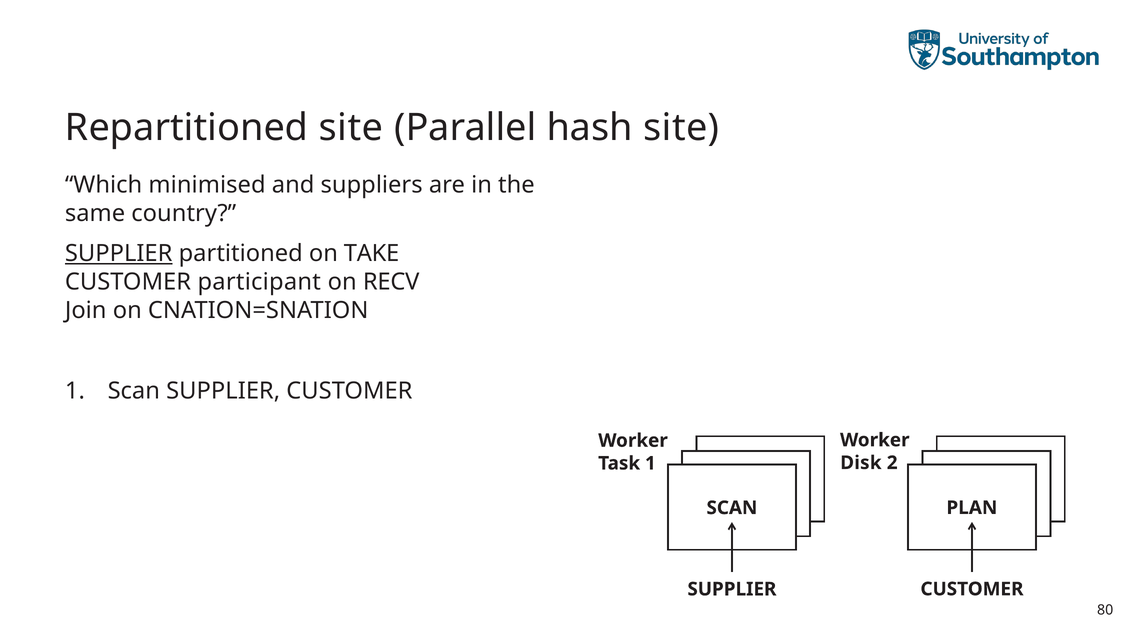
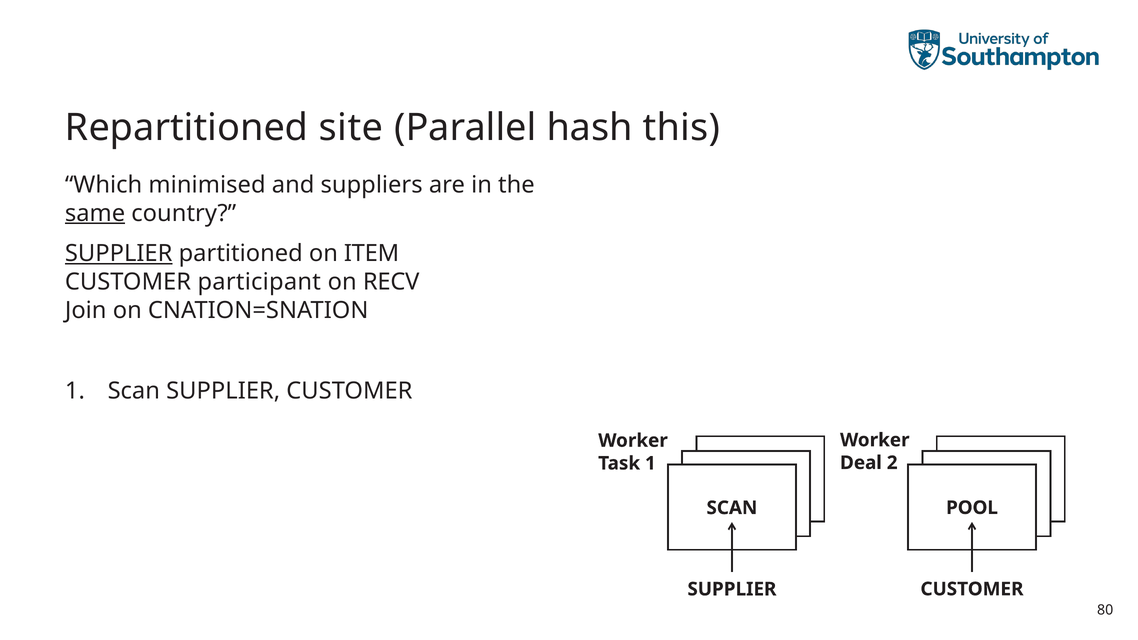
hash site: site -> this (681, 128)
same underline: none -> present (95, 213)
TAKE: TAKE -> ITEM (372, 254)
Disk: Disk -> Deal (861, 463)
PLAN: PLAN -> POOL (972, 508)
